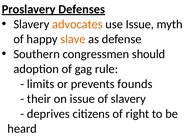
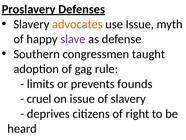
slave colour: orange -> purple (73, 39)
should: should -> taught (149, 54)
their: their -> cruel (39, 98)
